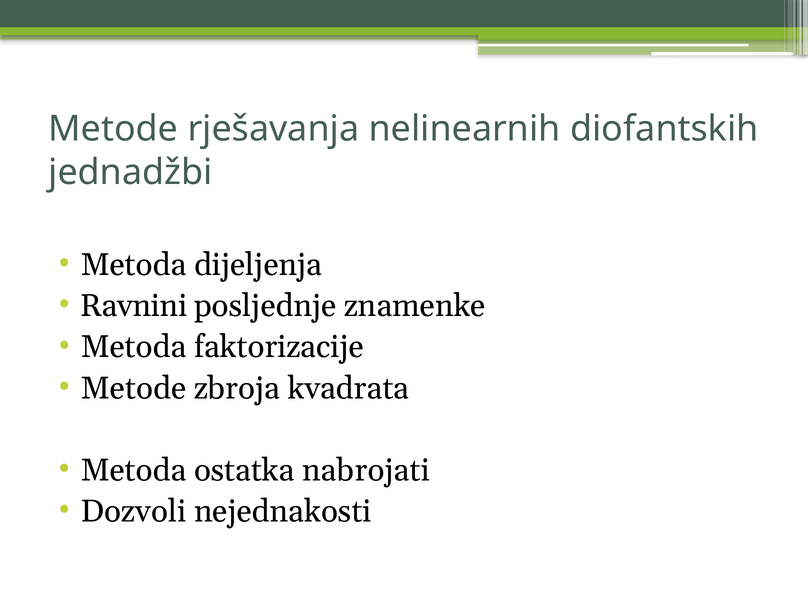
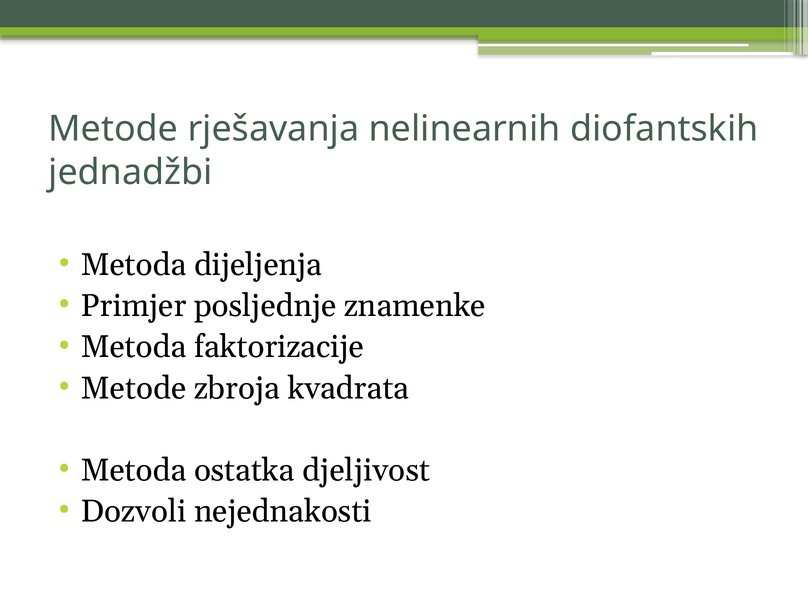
Ravnini: Ravnini -> Primjer (134, 306)
nabrojati: nabrojati -> djeljivost (366, 470)
